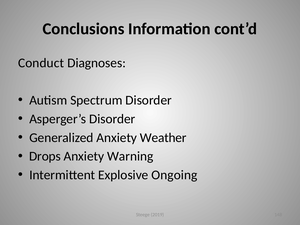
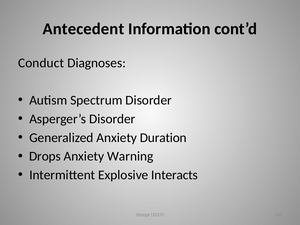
Conclusions: Conclusions -> Antecedent (83, 29)
Weather: Weather -> Duration (163, 138)
Ongoing: Ongoing -> Interacts (175, 175)
